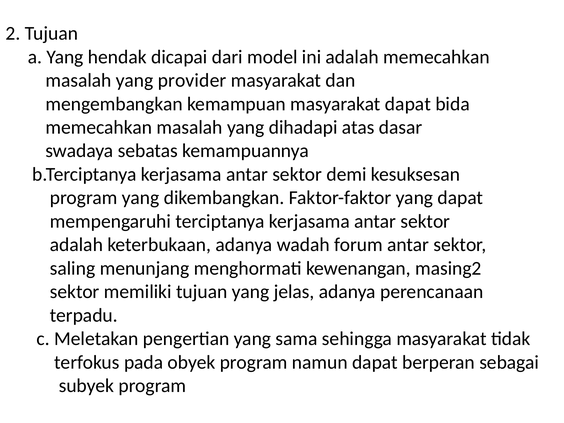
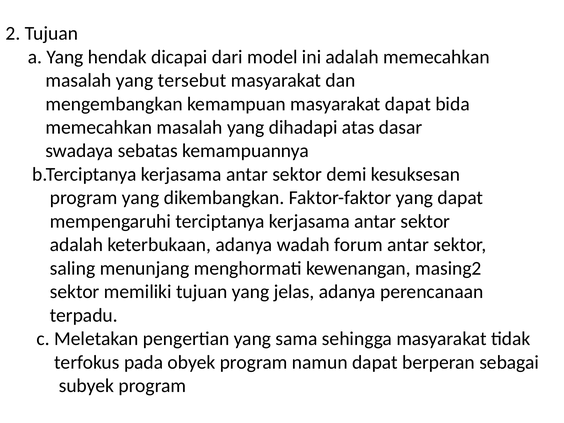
provider: provider -> tersebut (192, 80)
